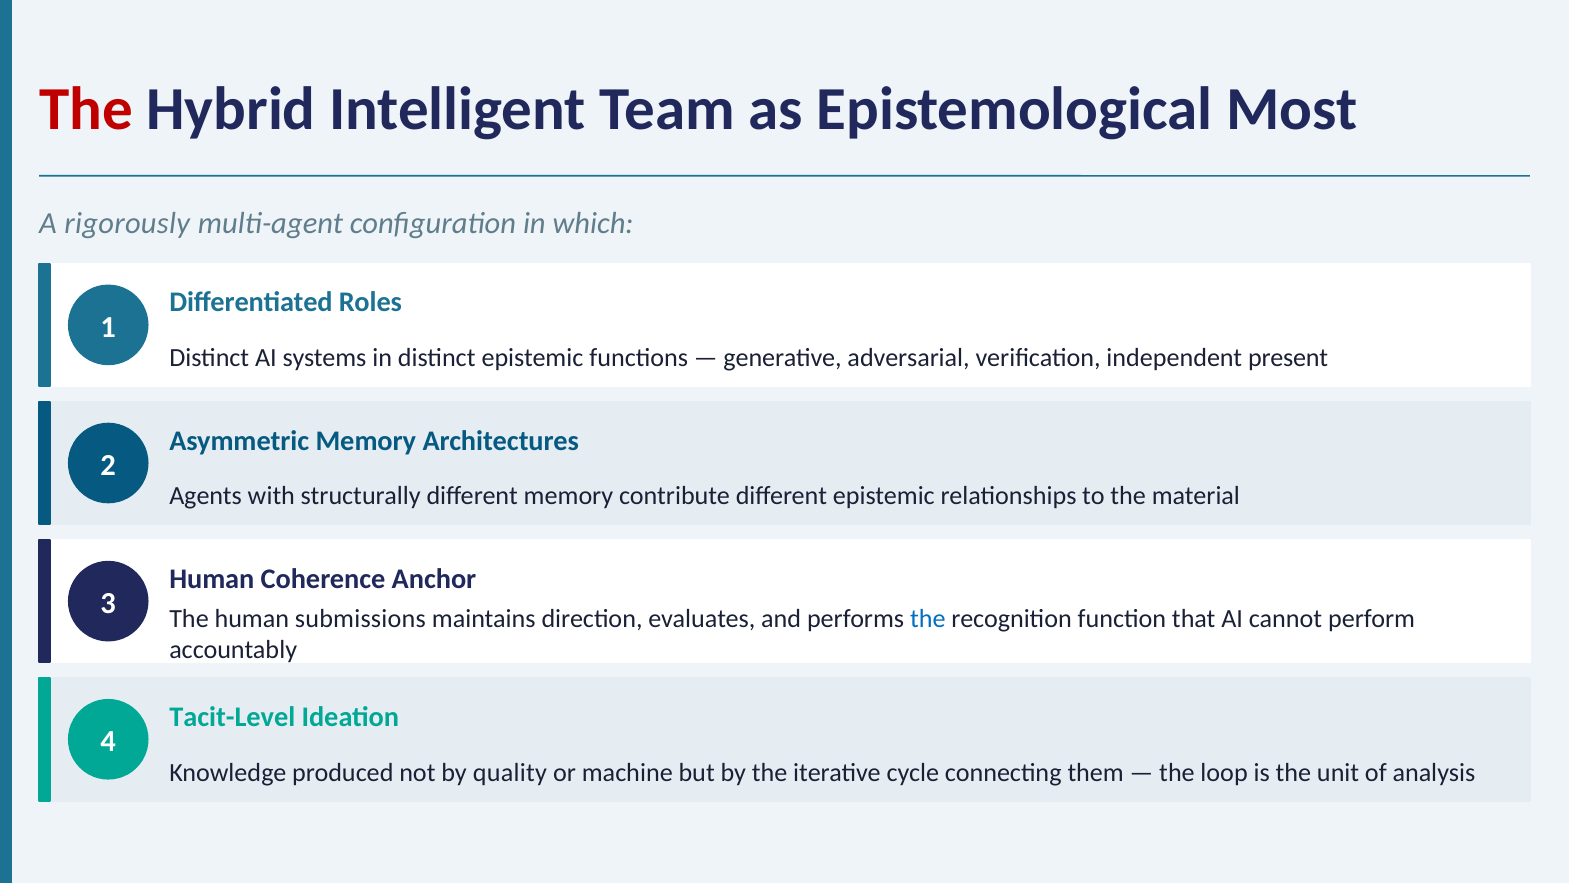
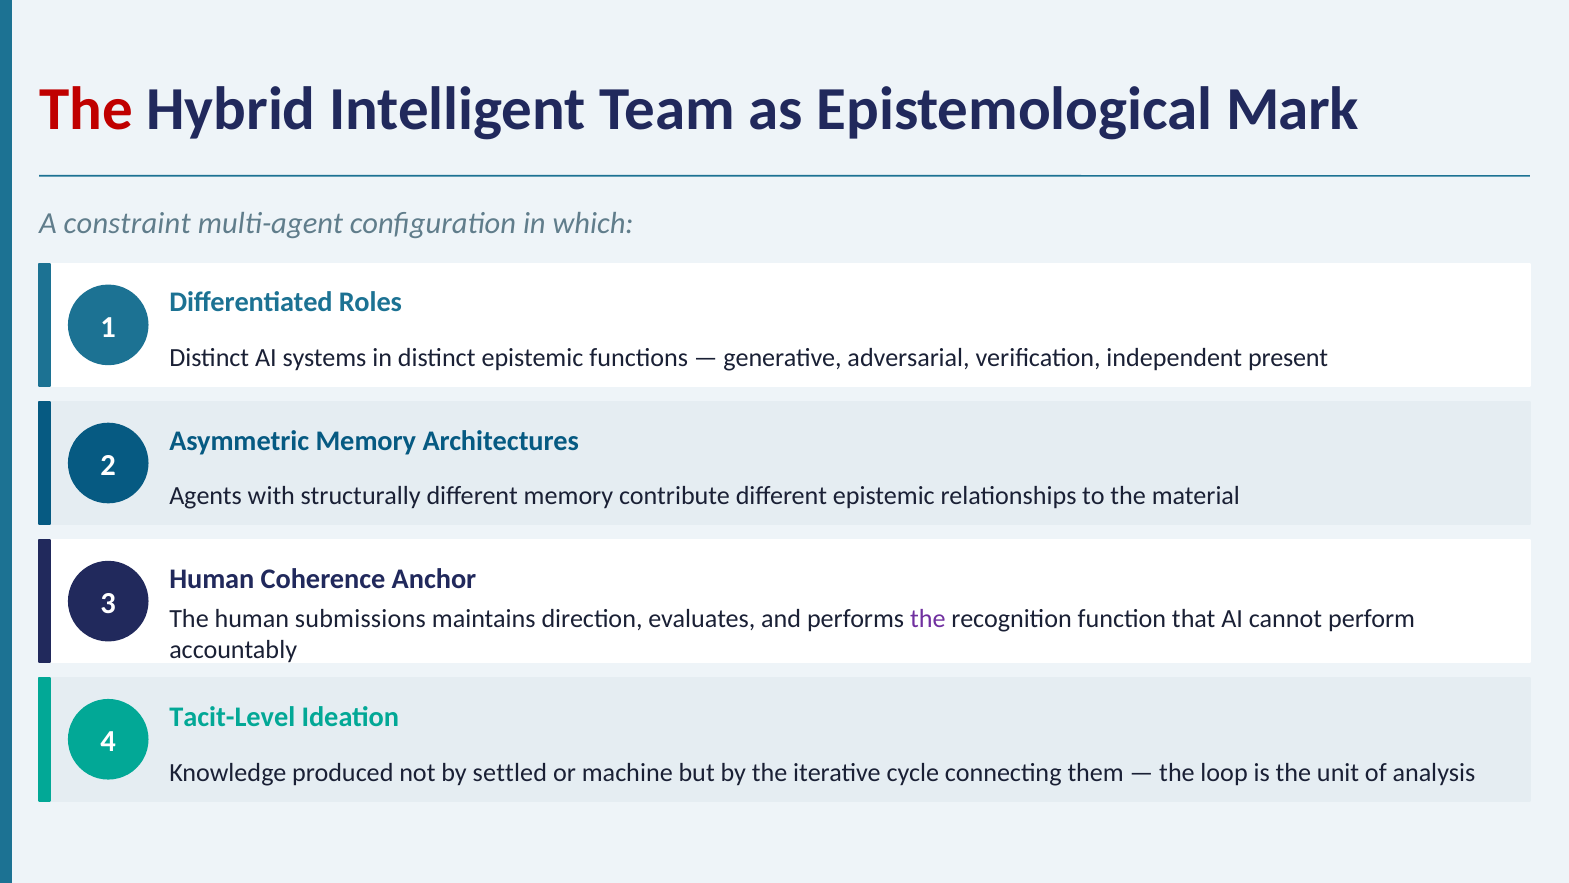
Most: Most -> Mark (1292, 109)
rigorously: rigorously -> constraint (127, 223)
the colour: blue -> purple (928, 618)
quality: quality -> settled (510, 772)
